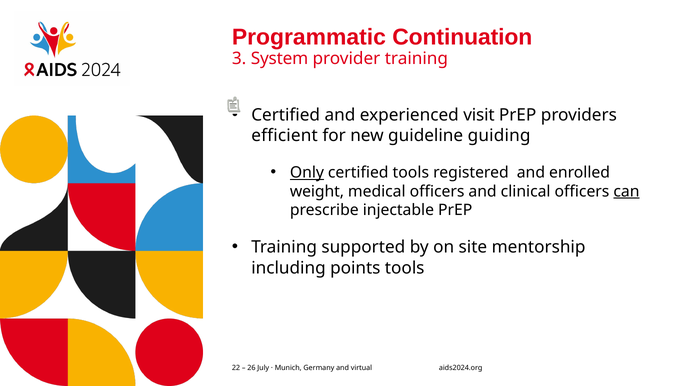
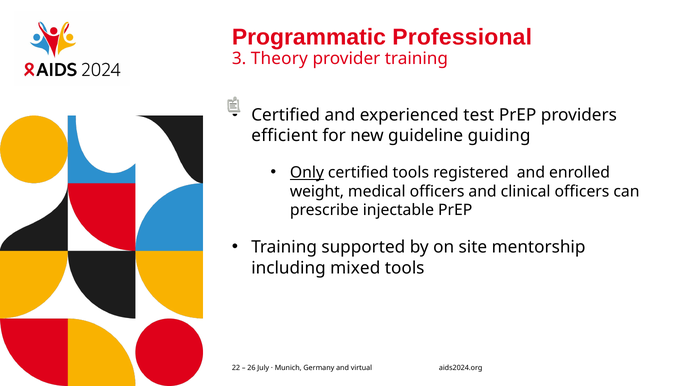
Continuation: Continuation -> Professional (462, 37)
System: System -> Theory (279, 59)
visit: visit -> test (479, 115)
can underline: present -> none (626, 192)
points: points -> mixed (355, 268)
